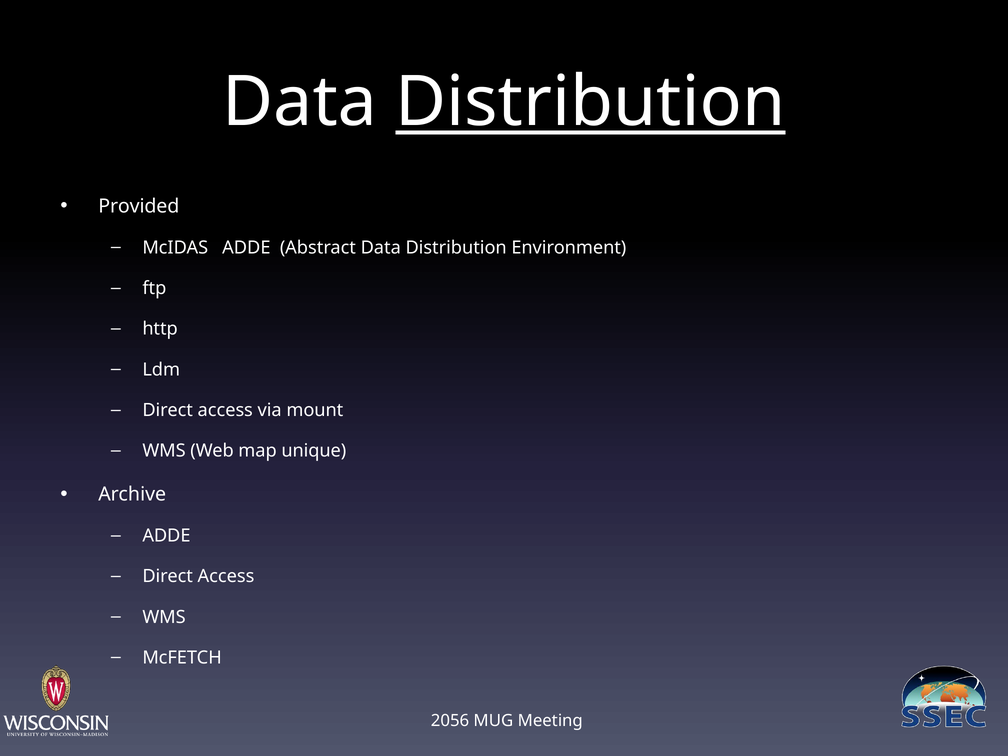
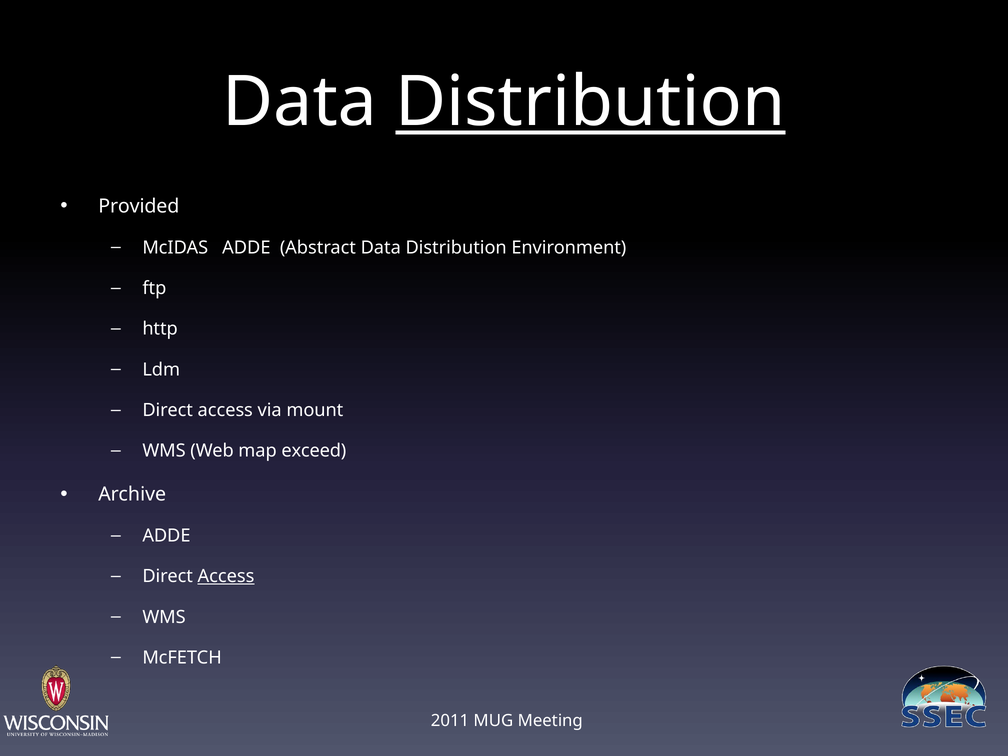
unique: unique -> exceed (314, 451)
Access underline: none -> present (226, 576)
2056: 2056 -> 2011 (450, 721)
